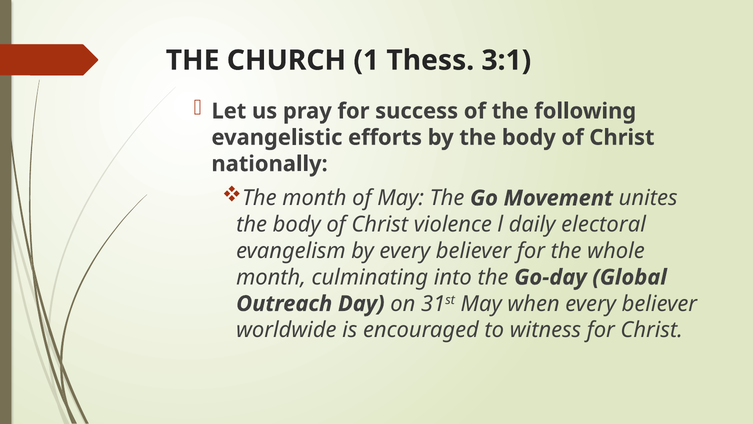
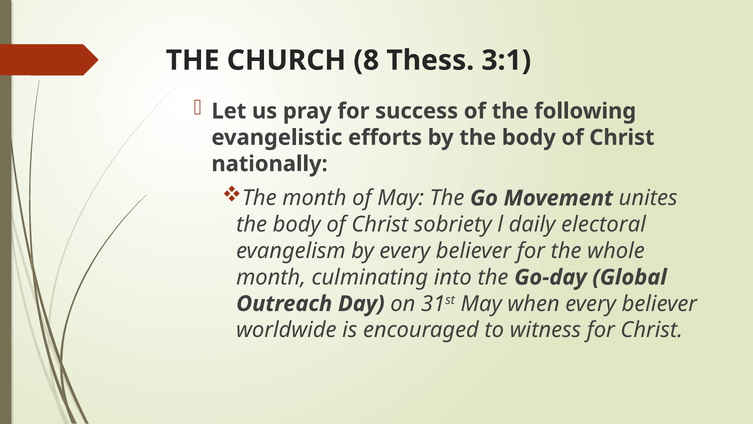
1: 1 -> 8 (366, 60)
violence: violence -> sobriety (453, 224)
